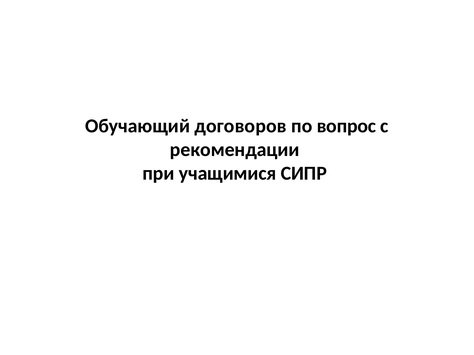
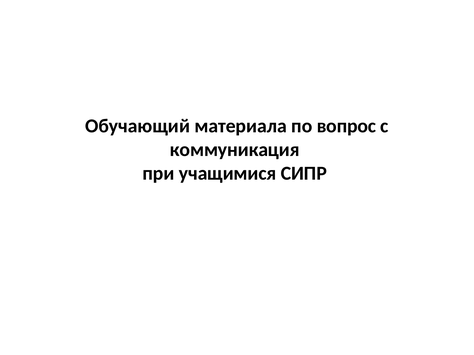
договоров: договоров -> материала (241, 126)
рекомендации: рекомендации -> коммуникация (235, 150)
